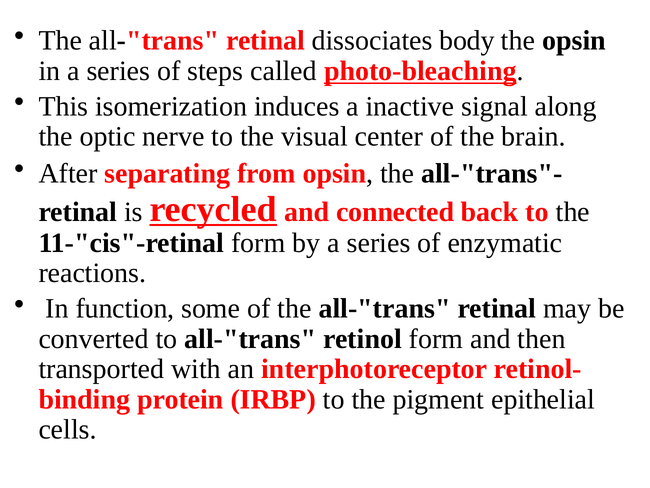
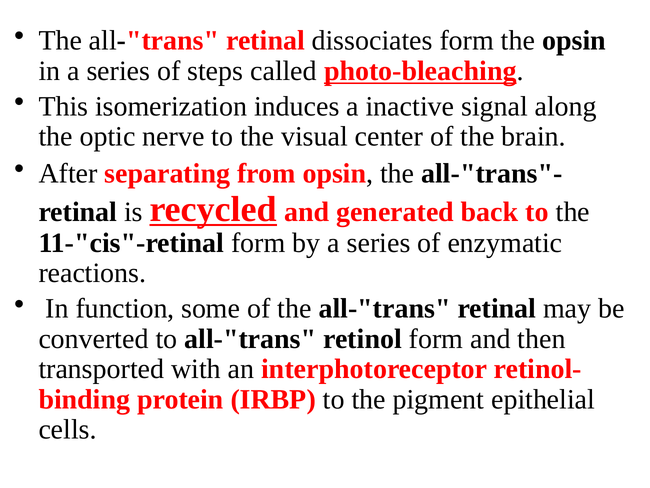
dissociates body: body -> form (467, 41)
connected: connected -> generated (395, 212)
